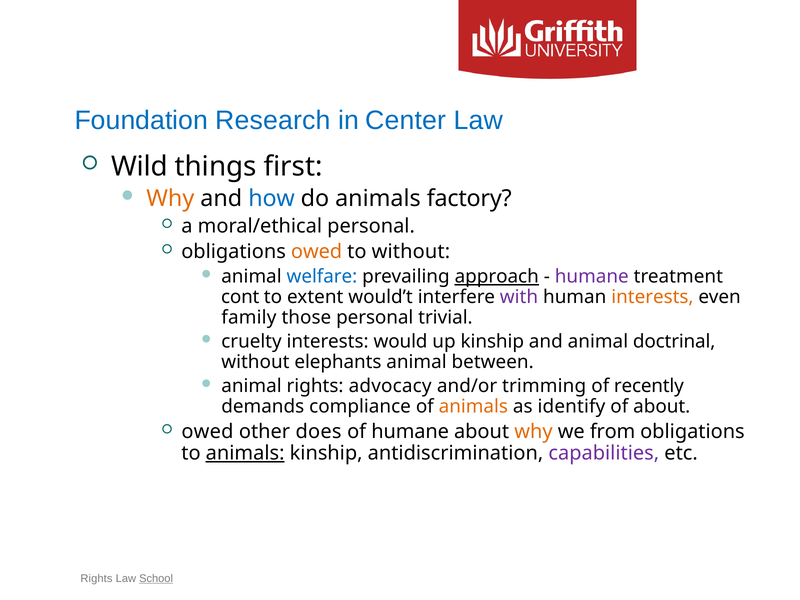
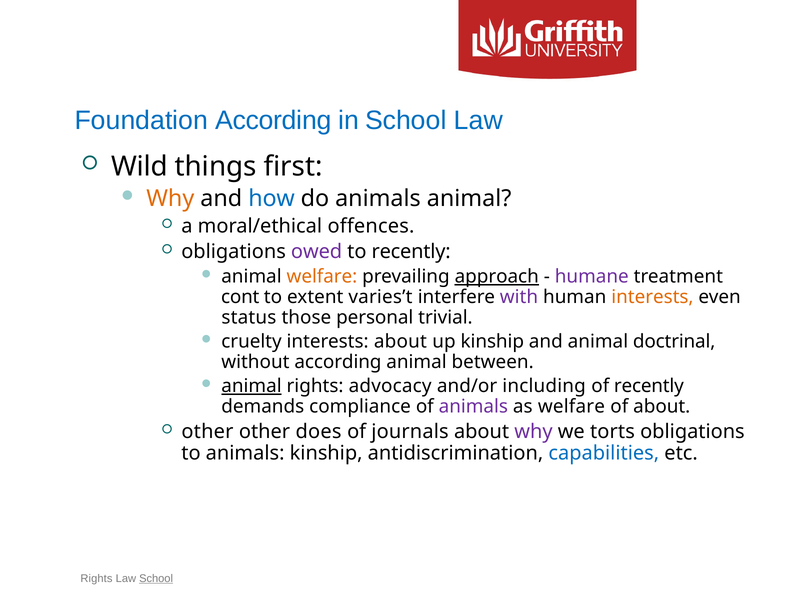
Foundation Research: Research -> According (273, 120)
in Center: Center -> School (406, 120)
animals factory: factory -> animal (469, 199)
moral/ethical personal: personal -> offences (371, 226)
owed colour: orange -> purple (317, 252)
to without: without -> recently (411, 252)
welfare colour: blue -> orange (322, 277)
would’t: would’t -> varies’t (380, 297)
family: family -> status (249, 317)
interests would: would -> about (400, 342)
without elephants: elephants -> according (338, 362)
animal underline: none -> present (251, 386)
trimming: trimming -> including (544, 386)
animals colour: orange -> purple (473, 407)
as identify: identify -> welfare (571, 407)
owed: owed -> other (207, 432)
of humane: humane -> journals (410, 432)
why colour: orange -> purple (533, 432)
from: from -> torts (612, 432)
animals underline: present -> none (245, 453)
capabilities colour: purple -> blue (604, 453)
